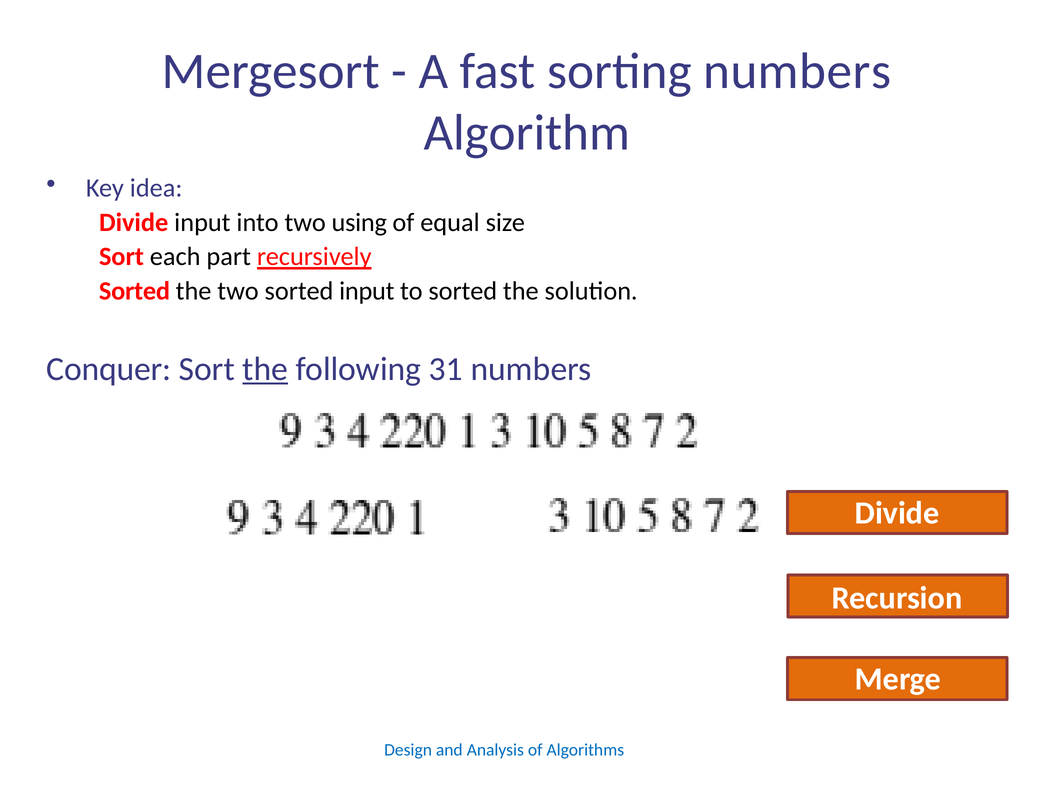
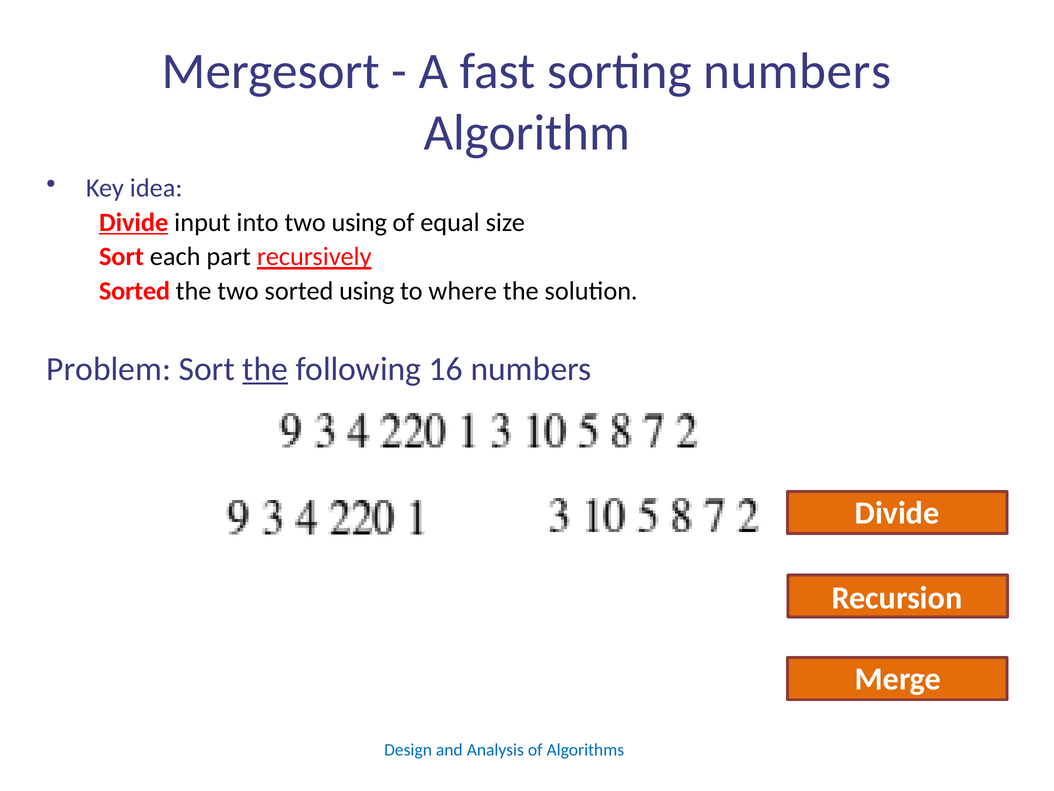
Divide underline: none -> present (134, 222)
sorted input: input -> using (367, 291)
to sorted: sorted -> where (463, 291)
Conquer: Conquer -> Problem (109, 369)
31: 31 -> 16 (446, 369)
